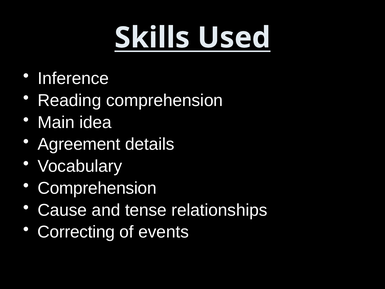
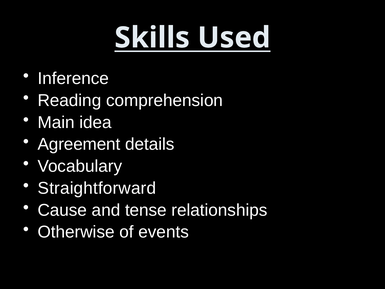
Comprehension: Comprehension -> Straightforward (97, 188)
Correcting: Correcting -> Otherwise (76, 232)
